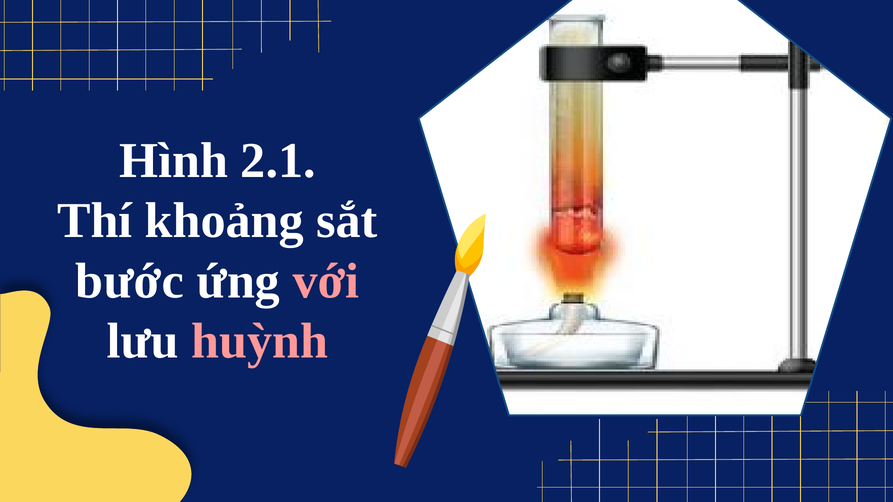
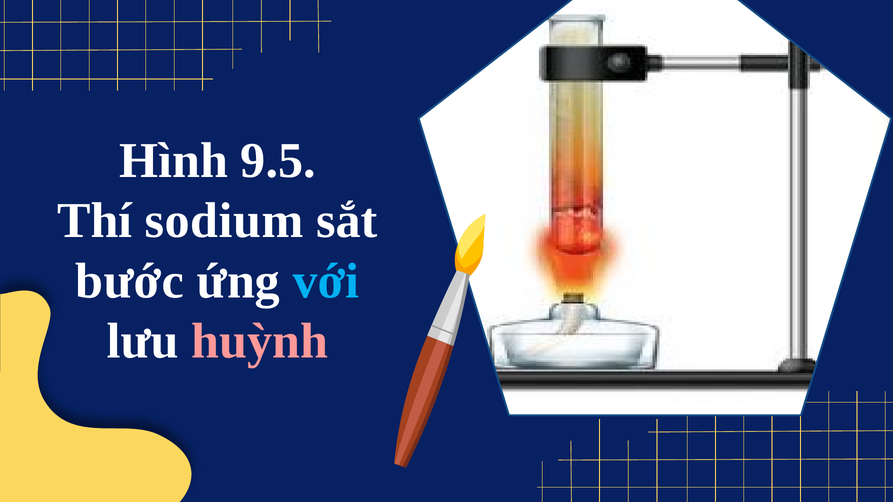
2.1: 2.1 -> 9.5 (278, 161)
khoảng: khoảng -> sodium (224, 221)
với colour: pink -> light blue (326, 281)
